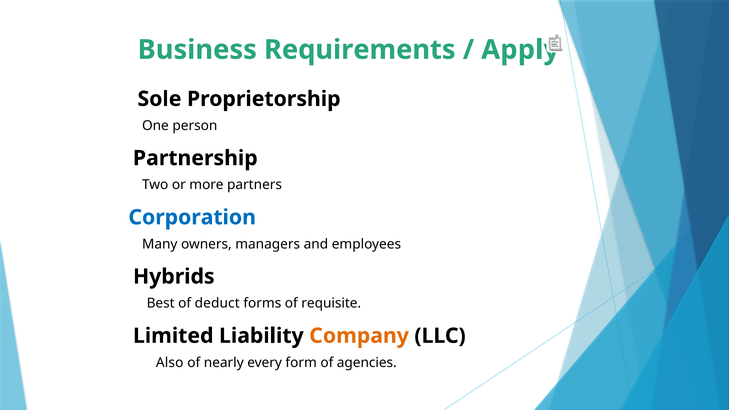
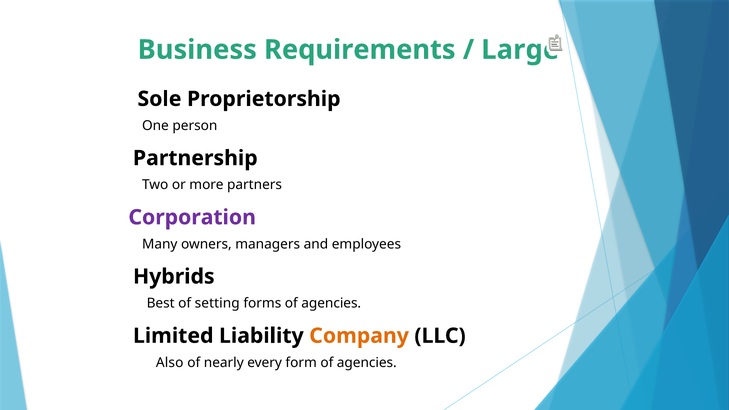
Apply: Apply -> Large (520, 50)
Corporation colour: blue -> purple (192, 217)
deduct: deduct -> setting (217, 303)
forms of requisite: requisite -> agencies (331, 303)
